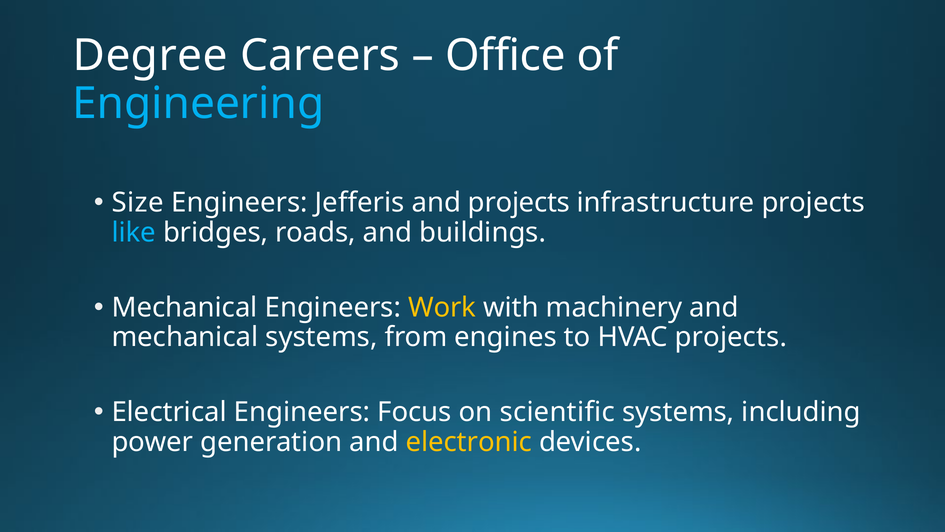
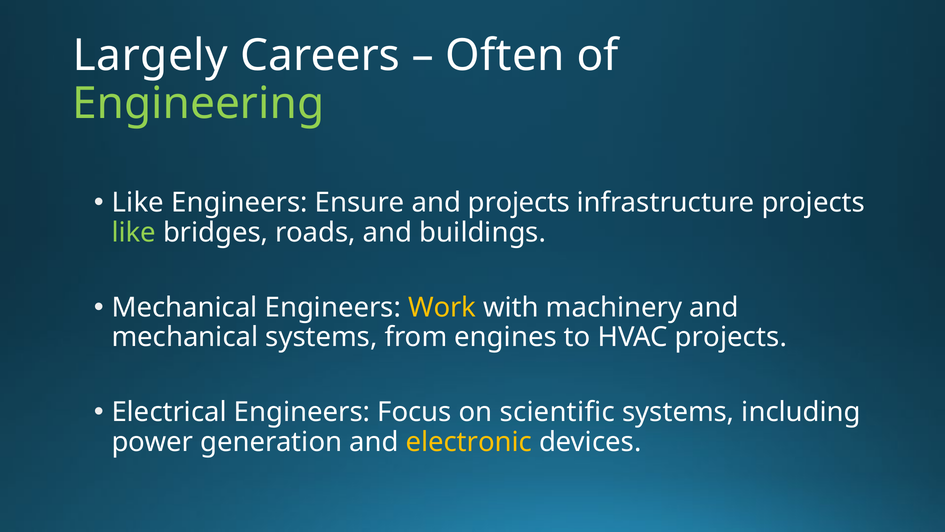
Degree: Degree -> Largely (150, 55)
Office: Office -> Often (505, 55)
Engineering colour: light blue -> light green (198, 103)
Size: Size -> Like (138, 203)
Jefferis: Jefferis -> Ensure (360, 203)
like colour: light blue -> light green (134, 232)
